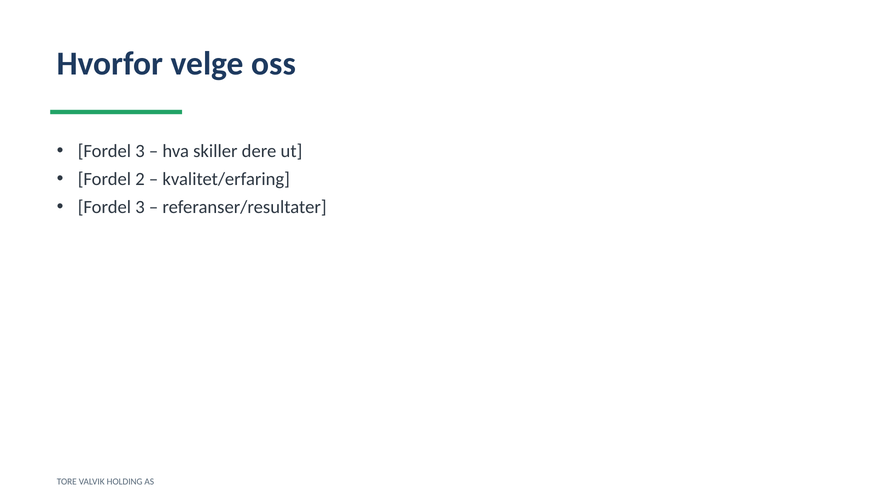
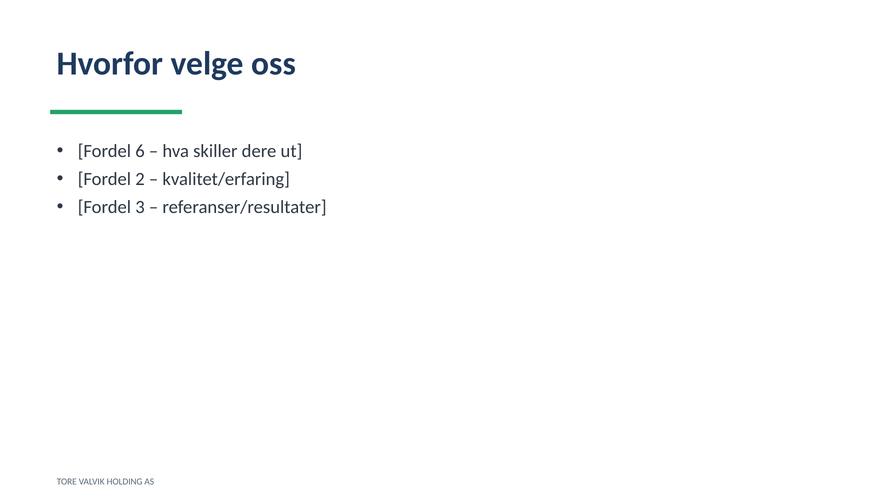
3: 3 -> 6 (140, 151)
